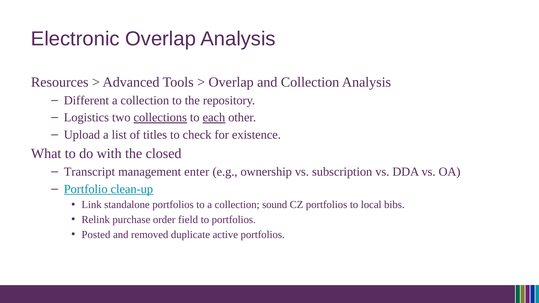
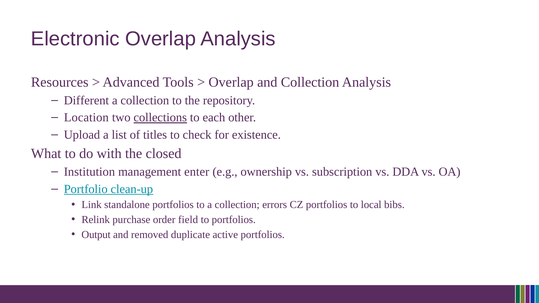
Logistics: Logistics -> Location (86, 118)
each underline: present -> none (214, 118)
Transcript: Transcript -> Institution (89, 172)
sound: sound -> errors (275, 205)
Posted: Posted -> Output (96, 235)
